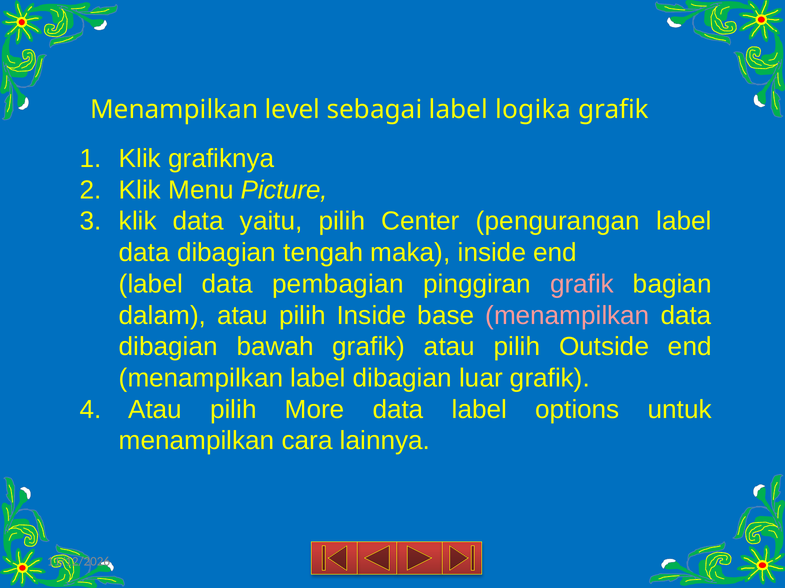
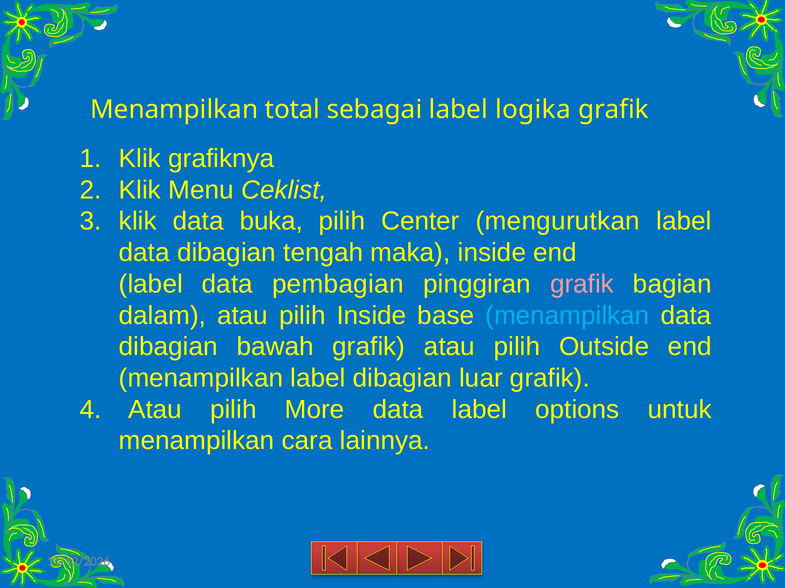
level: level -> total (293, 110)
Picture: Picture -> Ceklist (284, 190)
yaitu: yaitu -> buka (271, 222)
pengurangan: pengurangan -> mengurutkan (558, 222)
menampilkan colour: pink -> light blue (567, 316)
